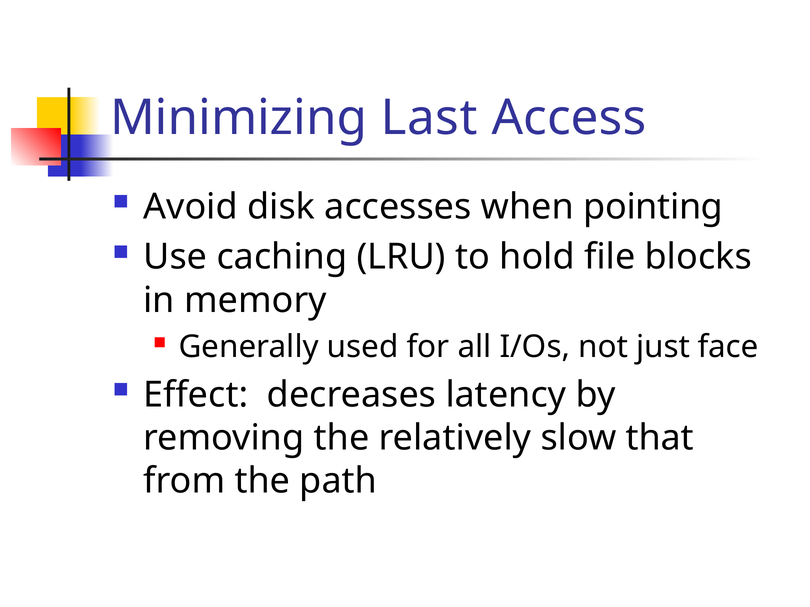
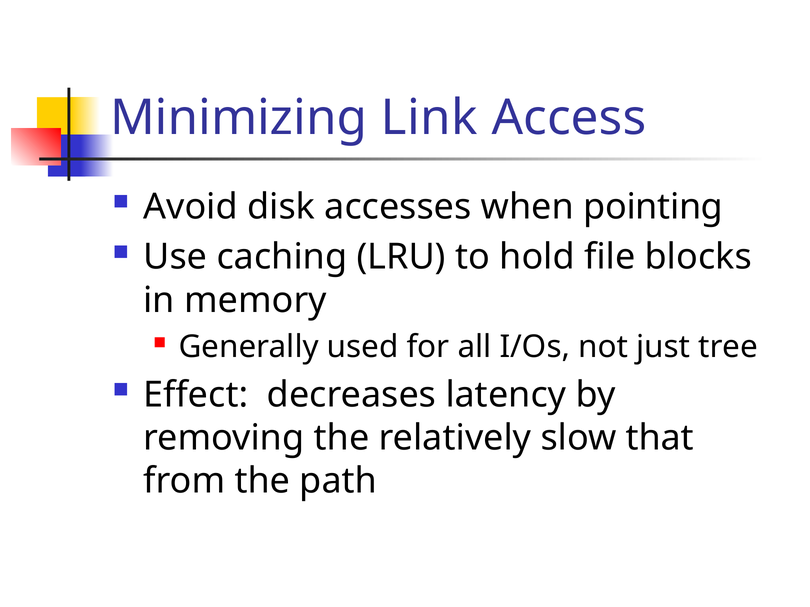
Last: Last -> Link (429, 118)
face: face -> tree (728, 347)
